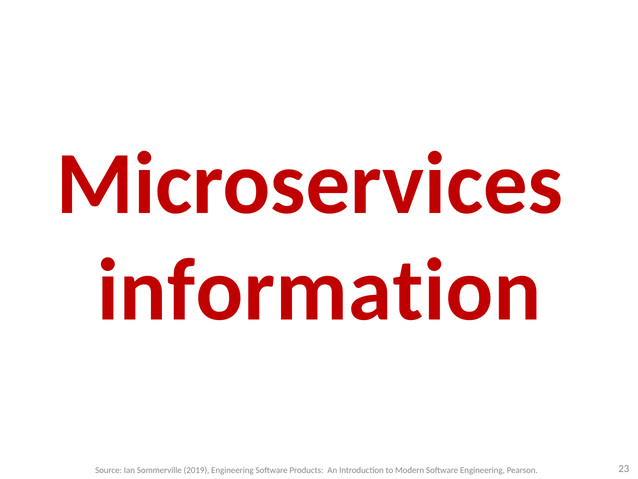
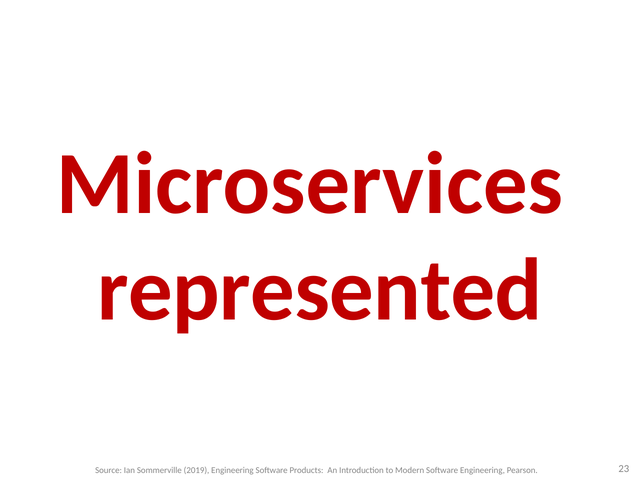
information: information -> represented (320, 290)
